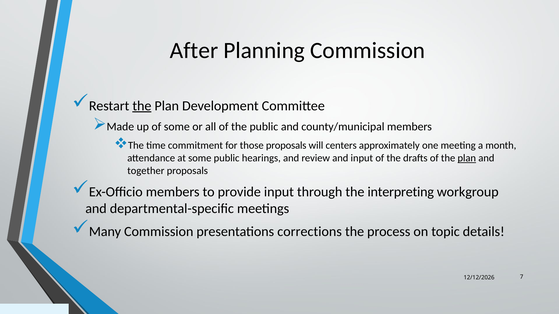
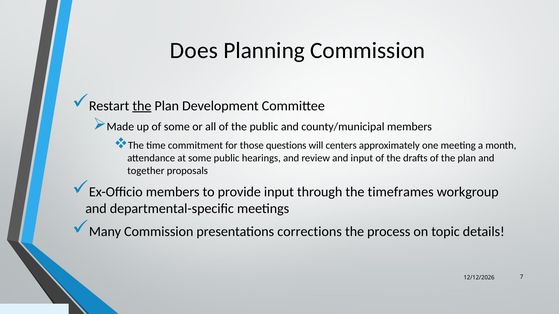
After: After -> Does (194, 51)
those proposals: proposals -> questions (286, 146)
plan underline: present -> none (467, 158)
interpreting: interpreting -> timeframes (401, 192)
